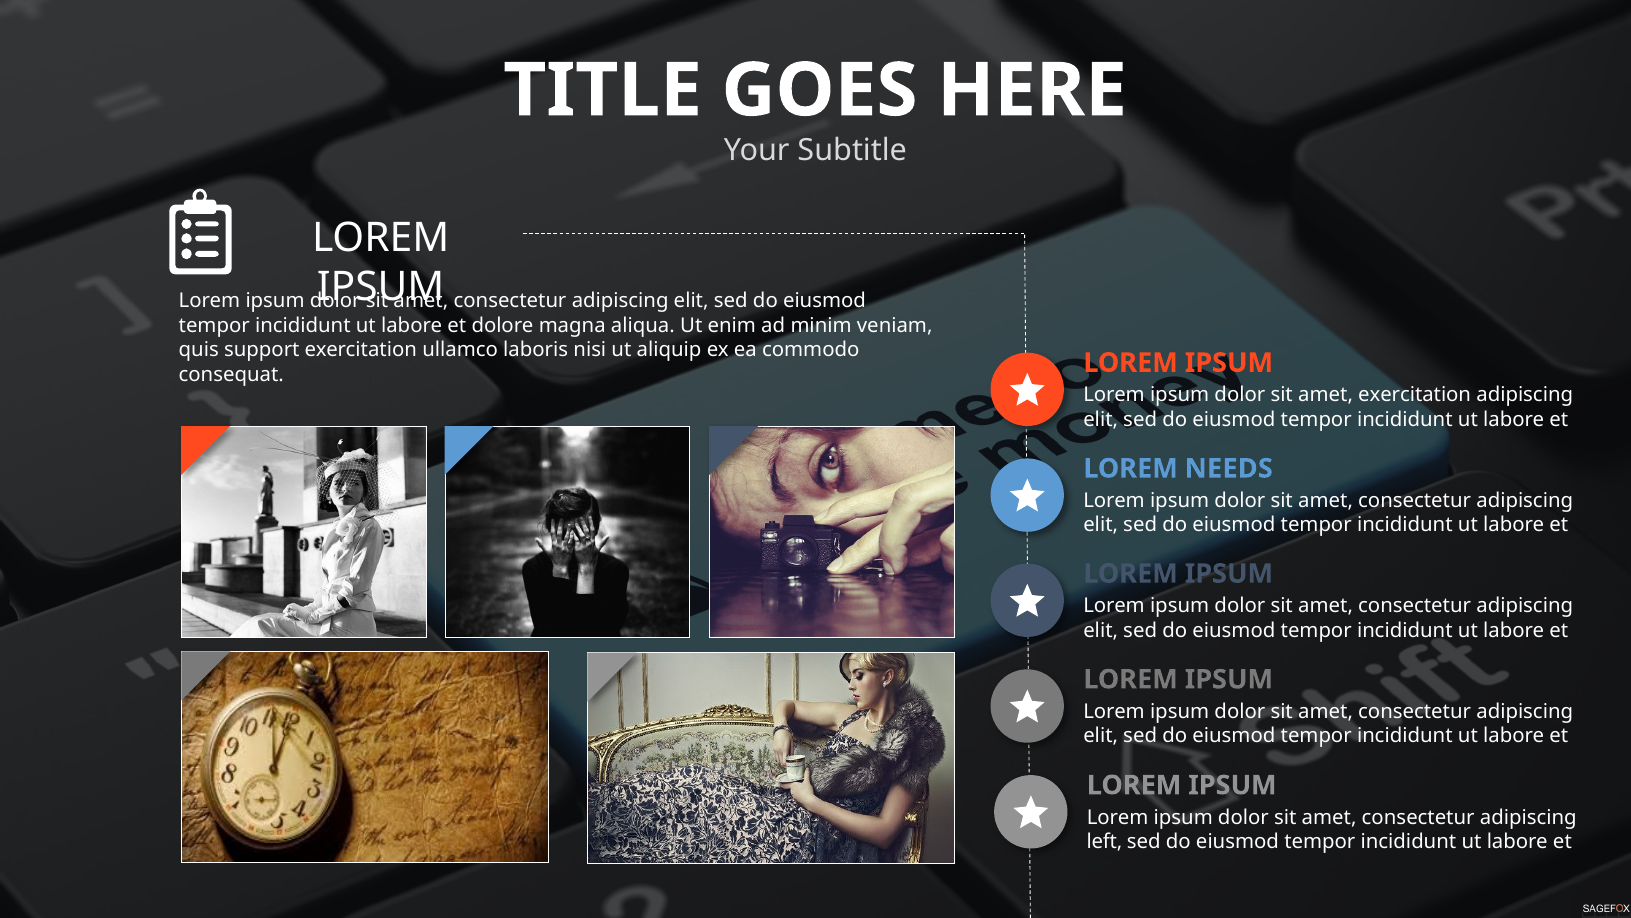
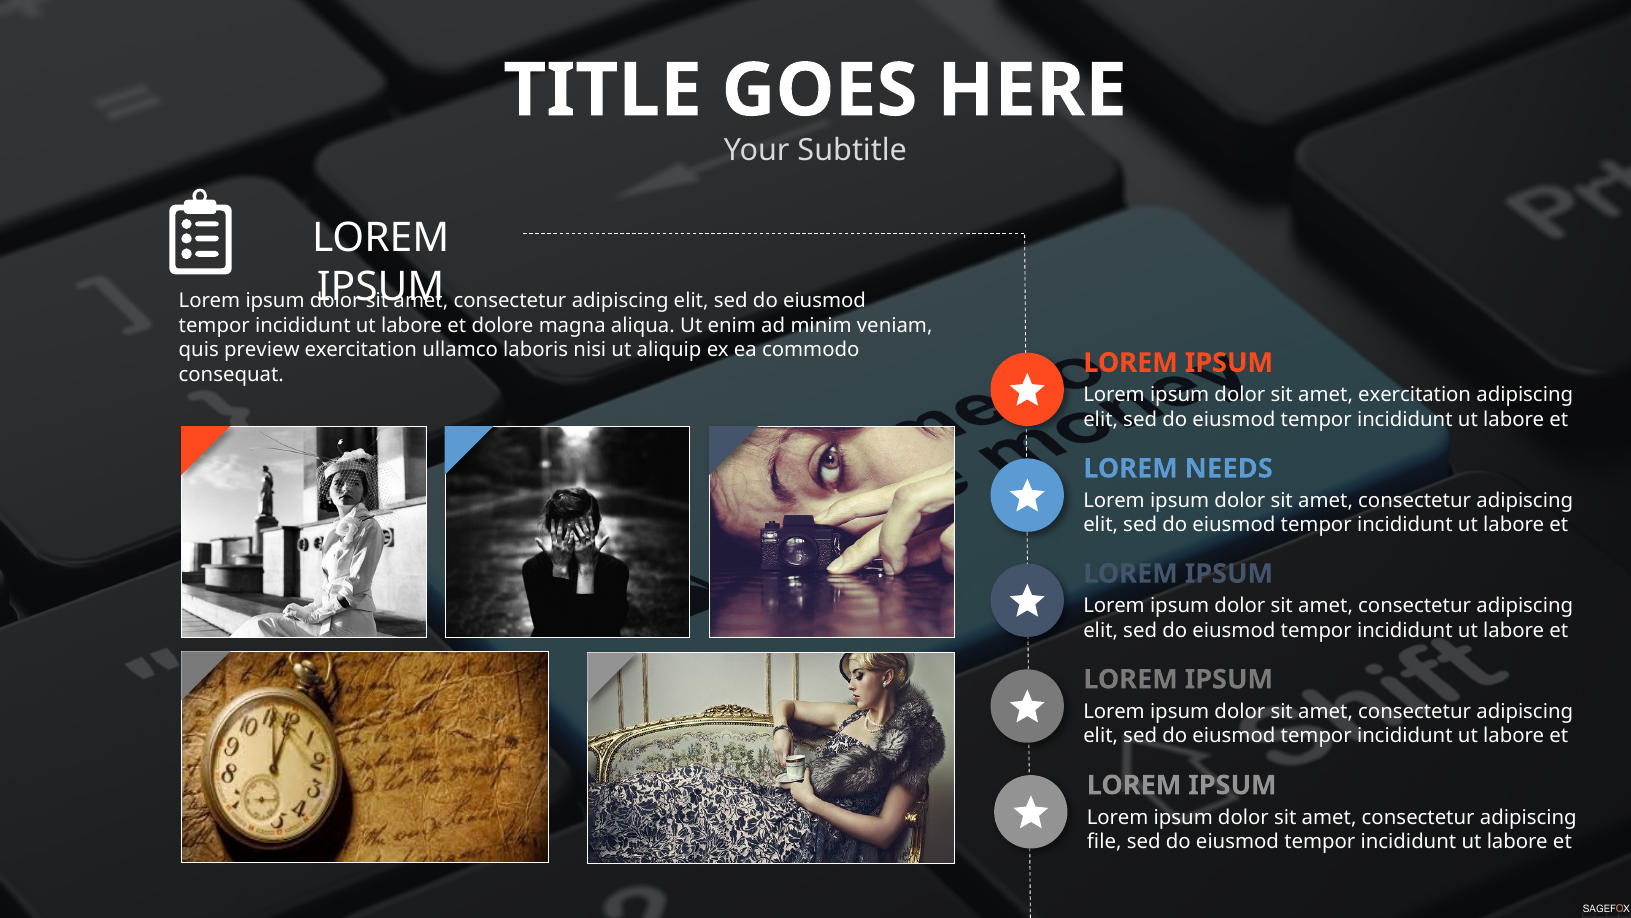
support: support -> preview (262, 350)
left: left -> file (1104, 841)
